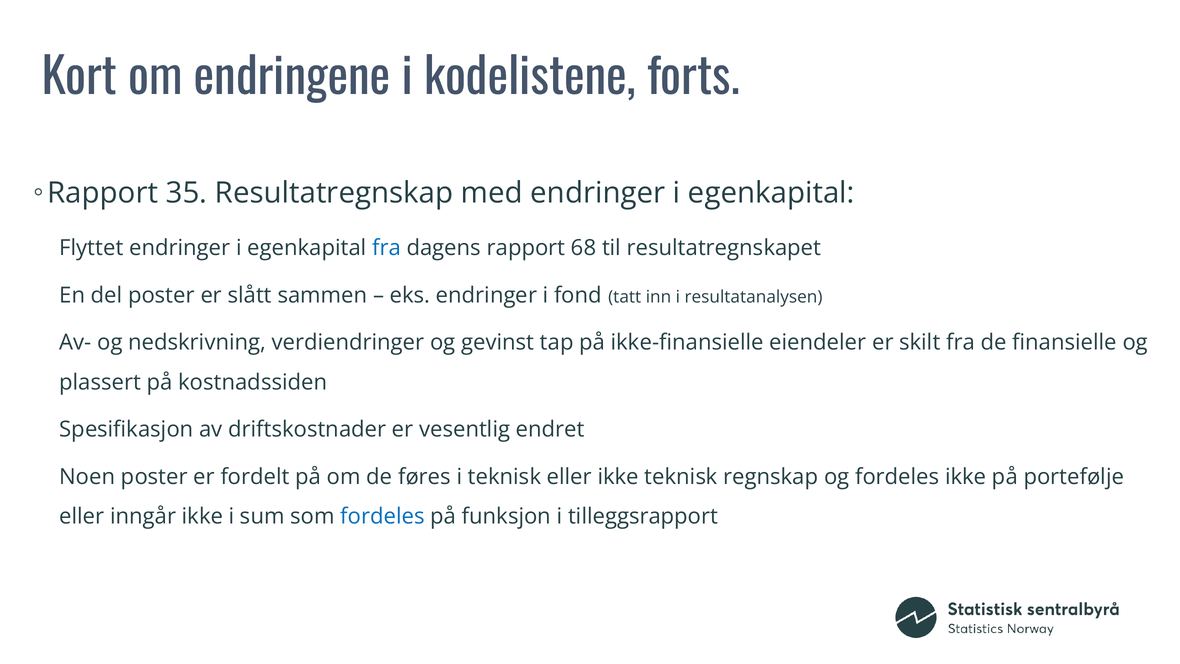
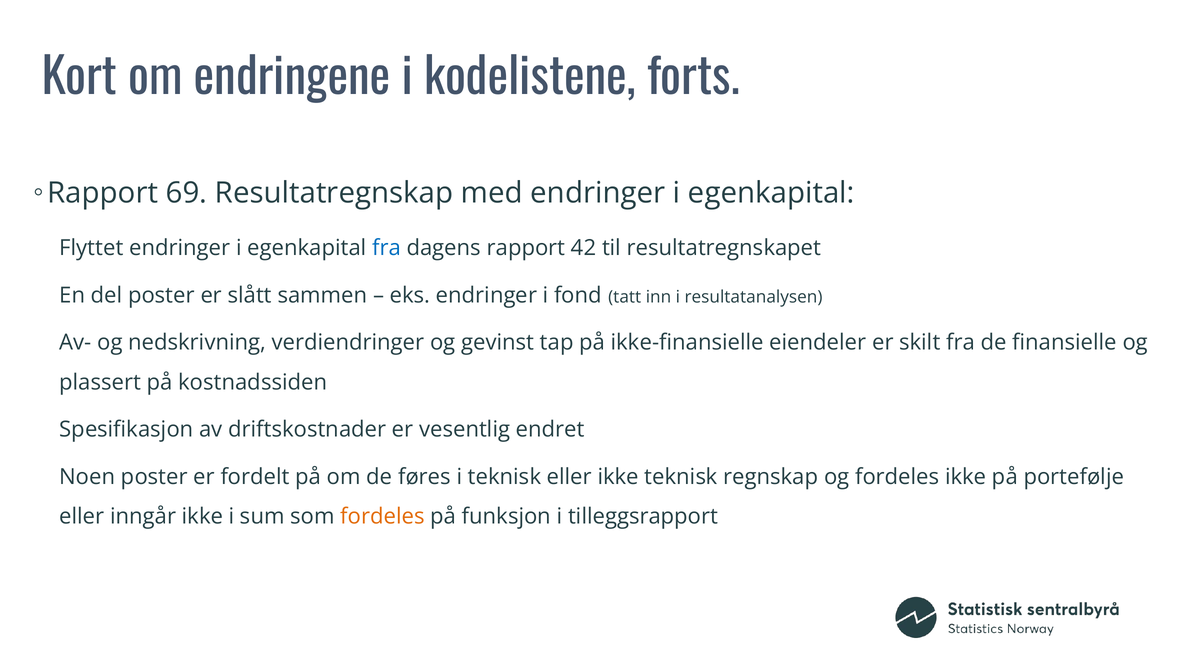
35: 35 -> 69 (186, 193)
68: 68 -> 42 (584, 248)
fordeles colour: blue -> orange (382, 516)
